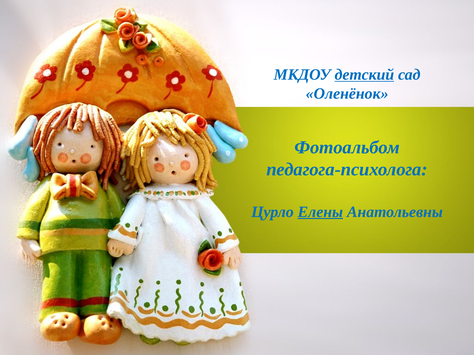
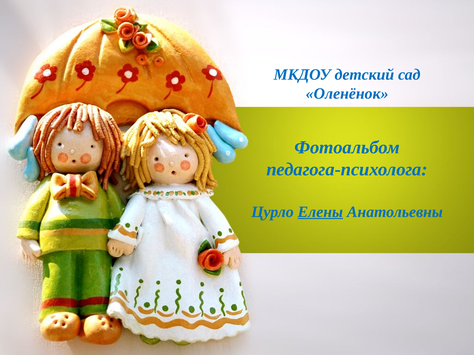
детский underline: present -> none (364, 75)
